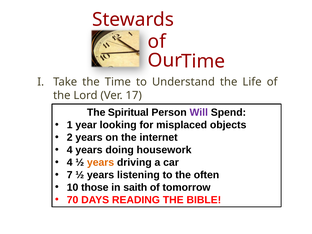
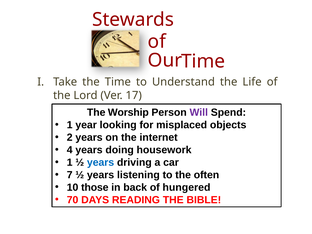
Spiritual: Spiritual -> Worship (128, 112)
4: 4 -> 1 (70, 162)
years colour: orange -> blue (101, 162)
saith: saith -> back (135, 187)
tomorrow: tomorrow -> hungered (187, 187)
